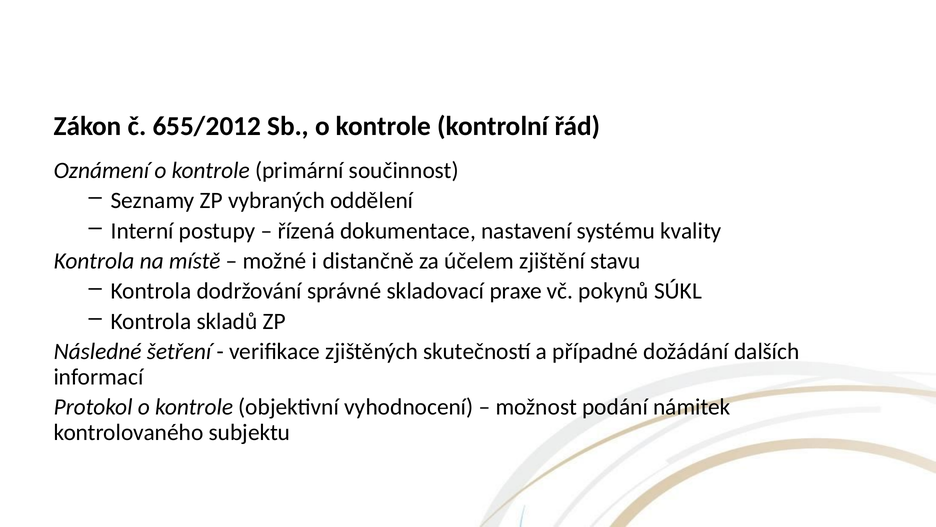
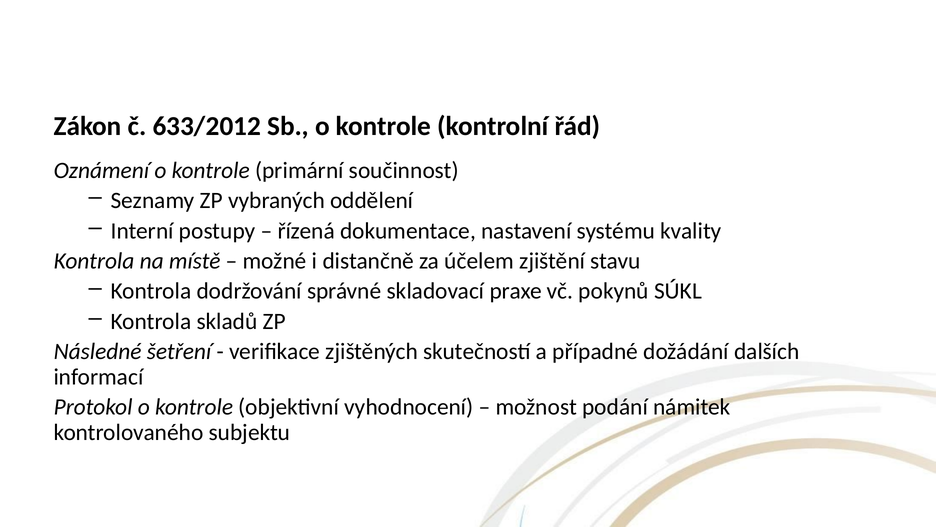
655/2012: 655/2012 -> 633/2012 (207, 126)
